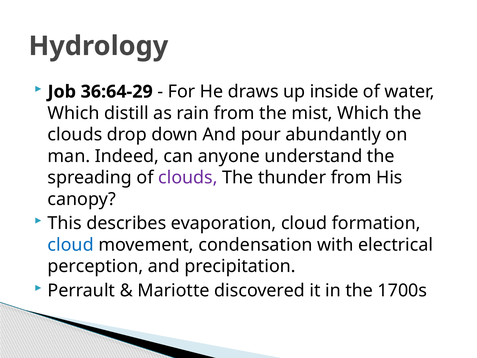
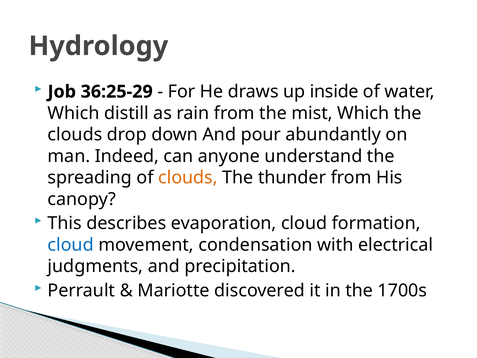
36:64-29: 36:64-29 -> 36:25-29 (117, 92)
clouds colour: purple -> orange (188, 178)
perception: perception -> judgments (95, 266)
